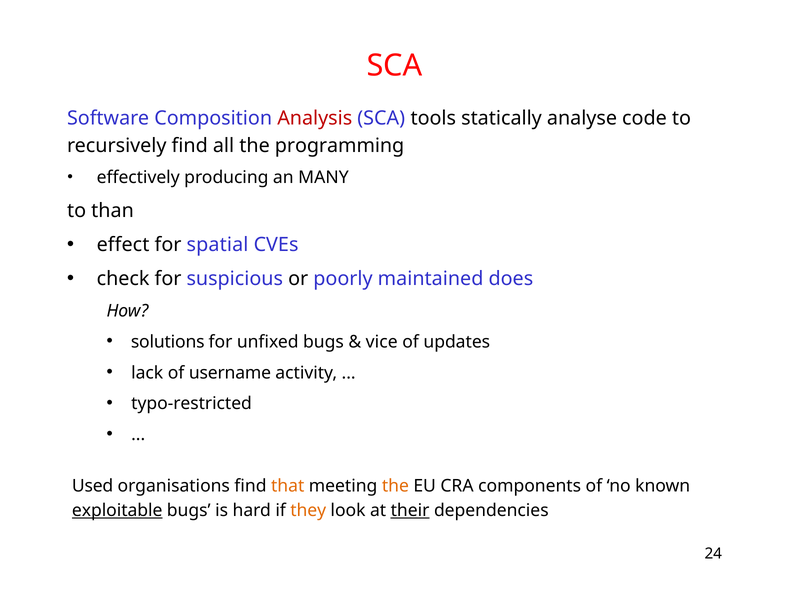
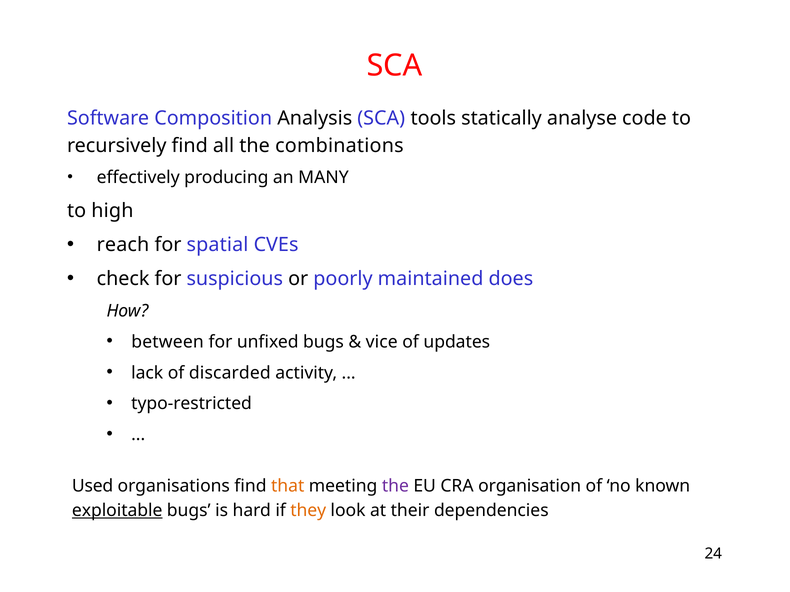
Analysis colour: red -> black (315, 118)
programming: programming -> combinations (339, 146)
than: than -> high (112, 211)
effect: effect -> reach (123, 245)
solutions: solutions -> between (168, 342)
username: username -> discarded (230, 373)
the colour: orange -> purple (395, 486)
components: components -> organisation (530, 486)
their underline: present -> none (410, 511)
